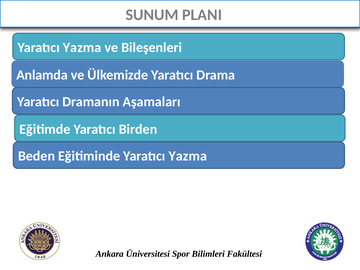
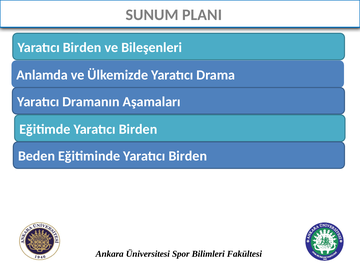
Yazma: Yazma -> Birden (82, 47)
Eğitiminde Yaratıcı Yazma: Yazma -> Birden (188, 156)
